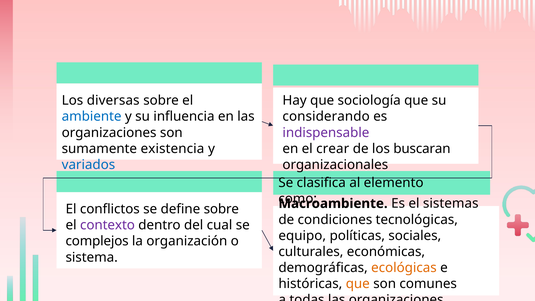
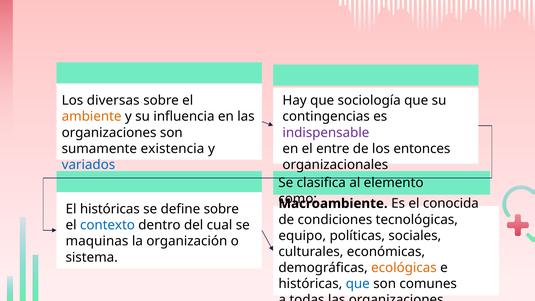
ambiente colour: blue -> orange (92, 117)
considerando: considerando -> contingencias (326, 117)
crear: crear -> entre (333, 149)
buscaran: buscaran -> entonces (422, 149)
sistemas: sistemas -> conocida (451, 204)
El conflictos: conflictos -> históricas (110, 209)
contexto colour: purple -> blue (107, 225)
complejos: complejos -> maquinas (97, 241)
que colour: orange -> blue (358, 284)
